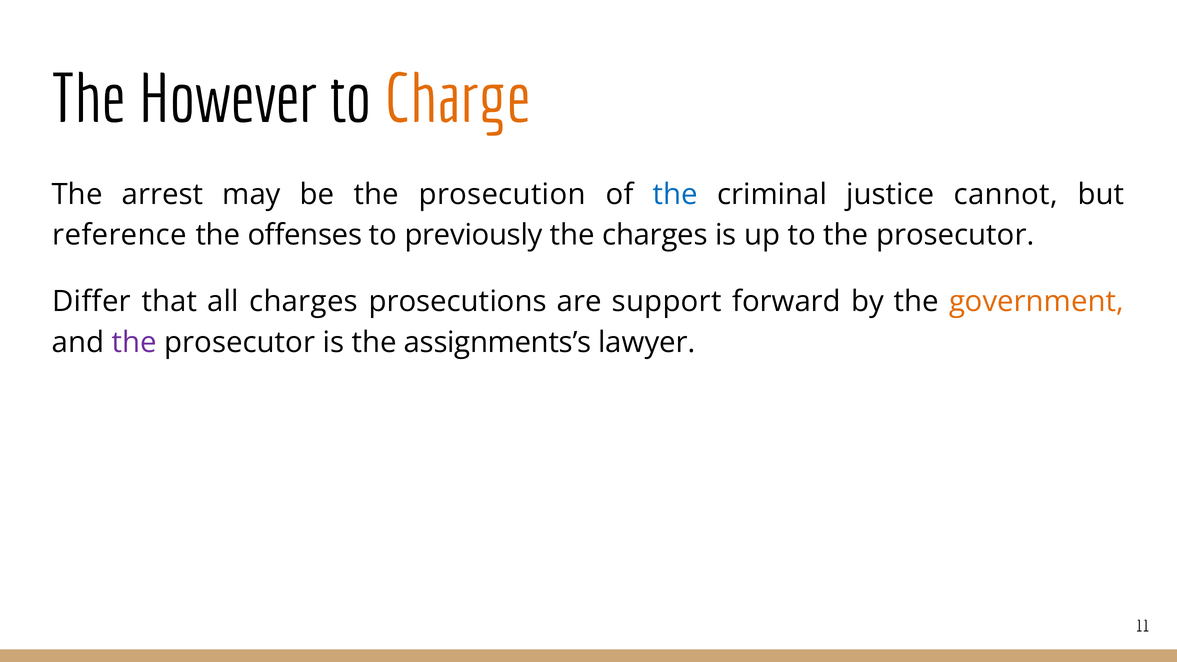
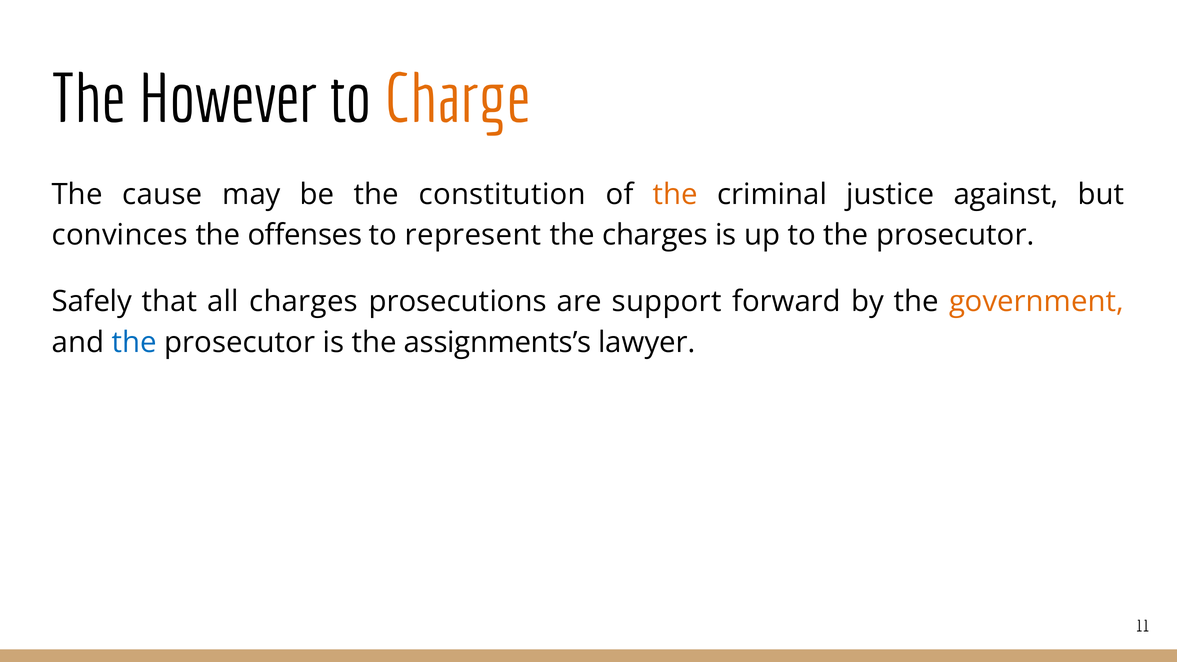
arrest: arrest -> cause (162, 194)
prosecution: prosecution -> constitution (502, 194)
the colour: blue -> orange (675, 194)
cannot: cannot -> against (1006, 194)
reference: reference -> convinces (120, 235)
previously: previously -> represent (473, 235)
Differ: Differ -> Safely (92, 302)
the colour: purple -> blue (134, 342)
